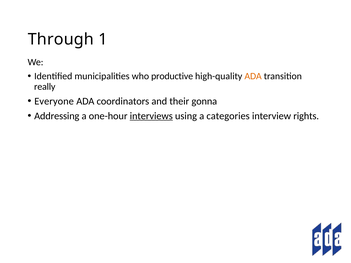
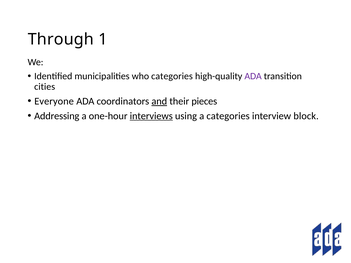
who productive: productive -> categories (172, 76)
ADA colour: orange -> purple (253, 76)
really: really -> cities (45, 87)
and underline: none -> present (159, 101)
gonna: gonna -> pieces (204, 101)
rights: rights -> block (306, 116)
